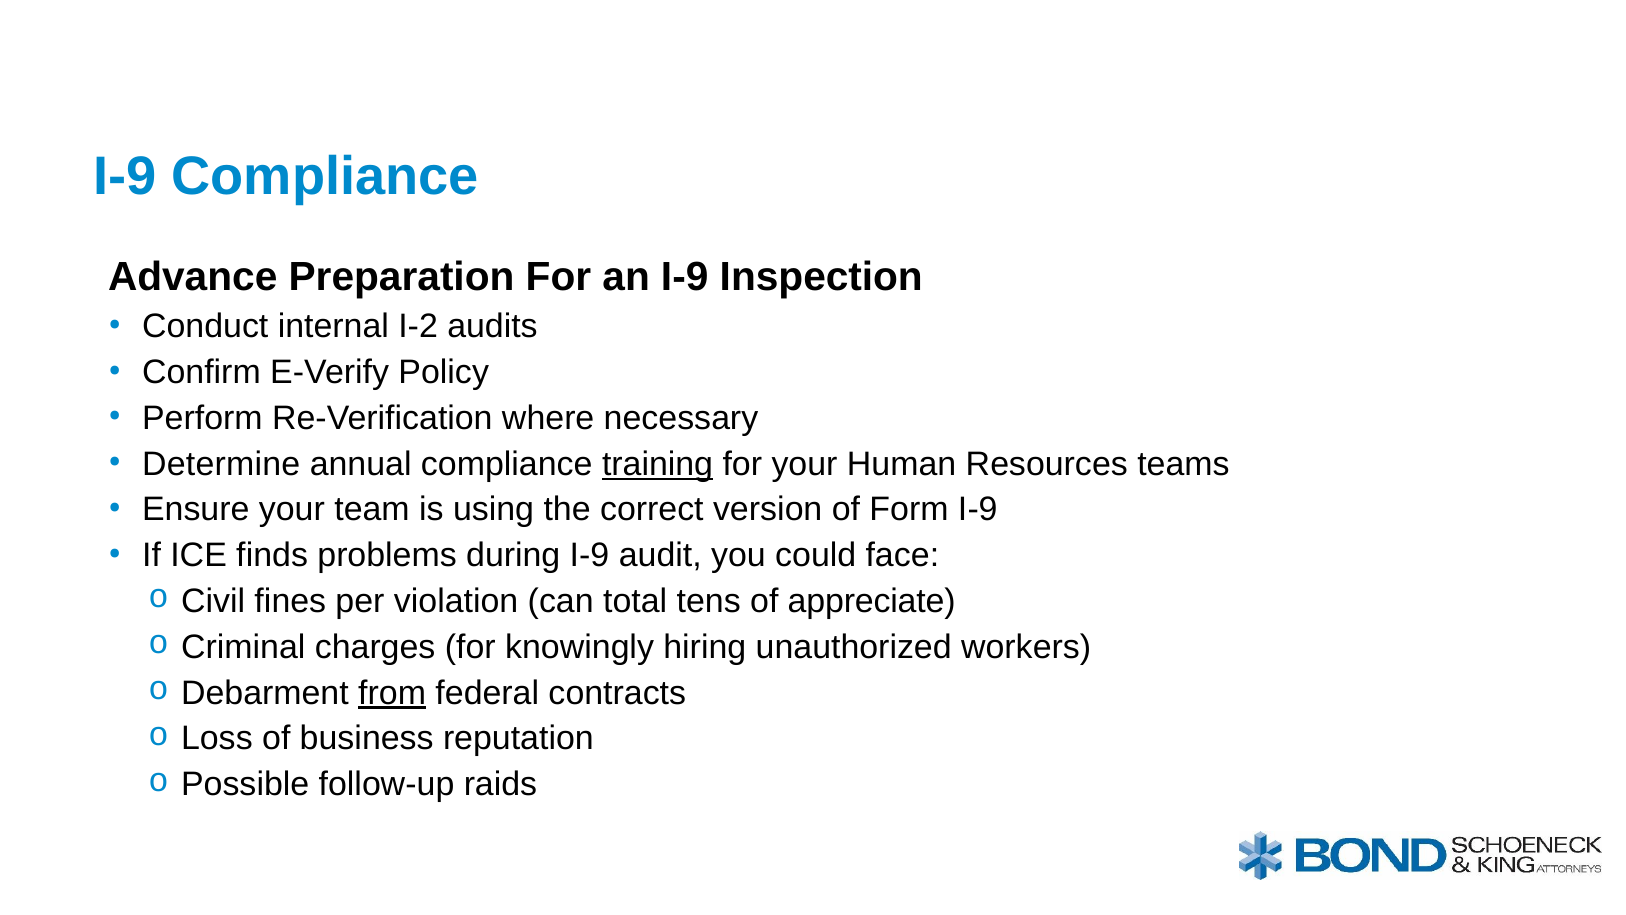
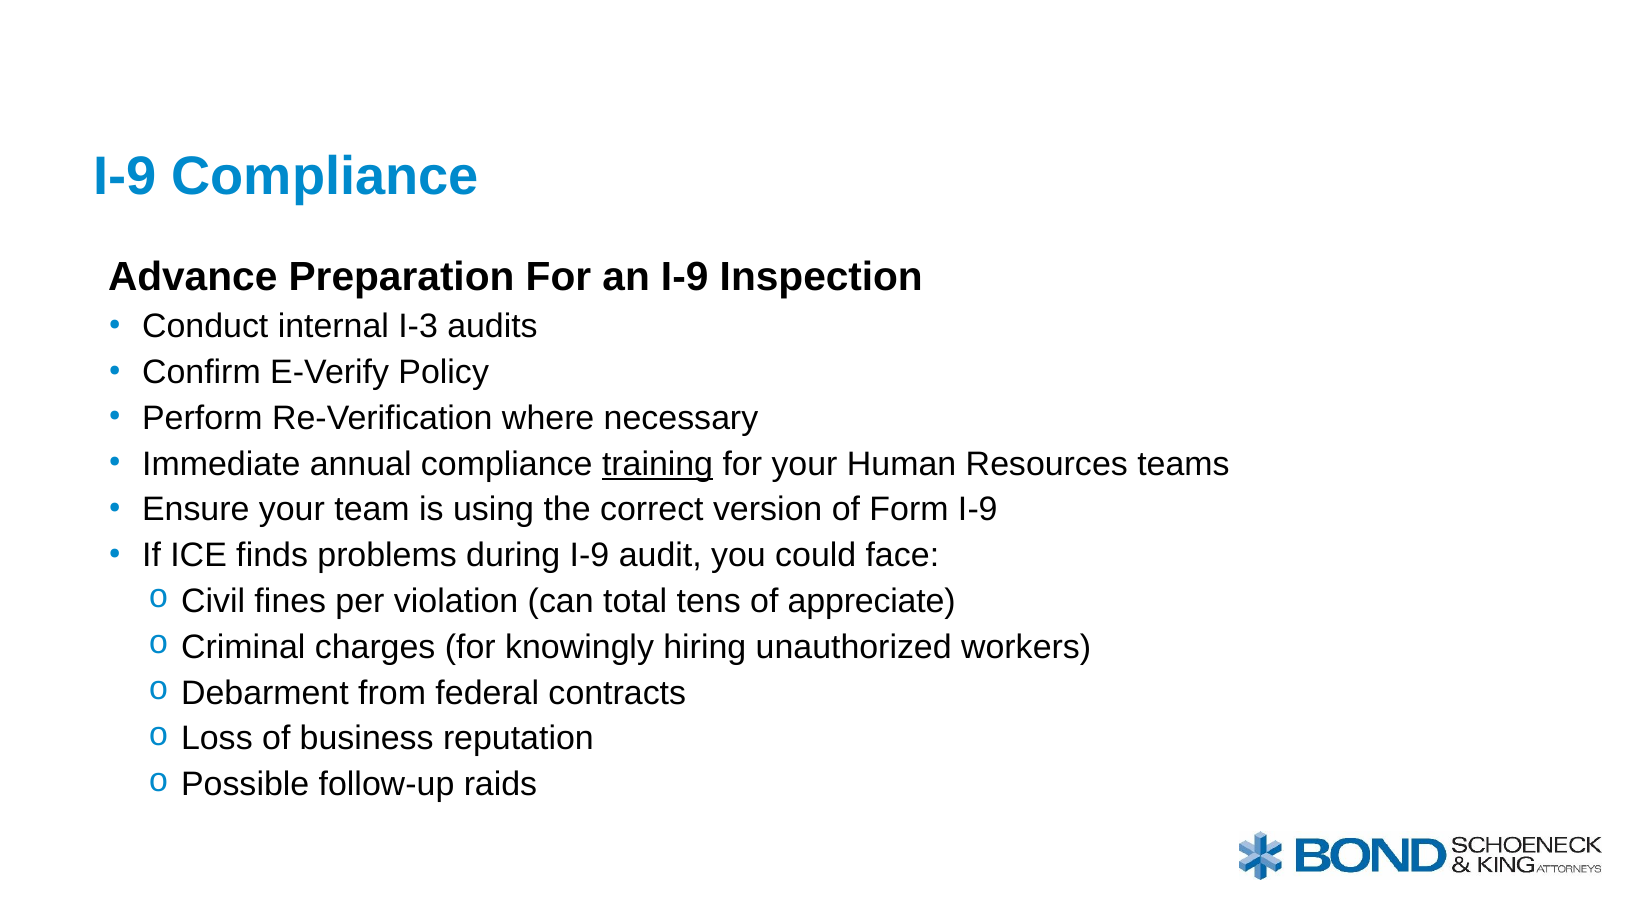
I-2: I-2 -> I-3 (418, 327)
Determine: Determine -> Immediate (221, 464)
from underline: present -> none (392, 693)
